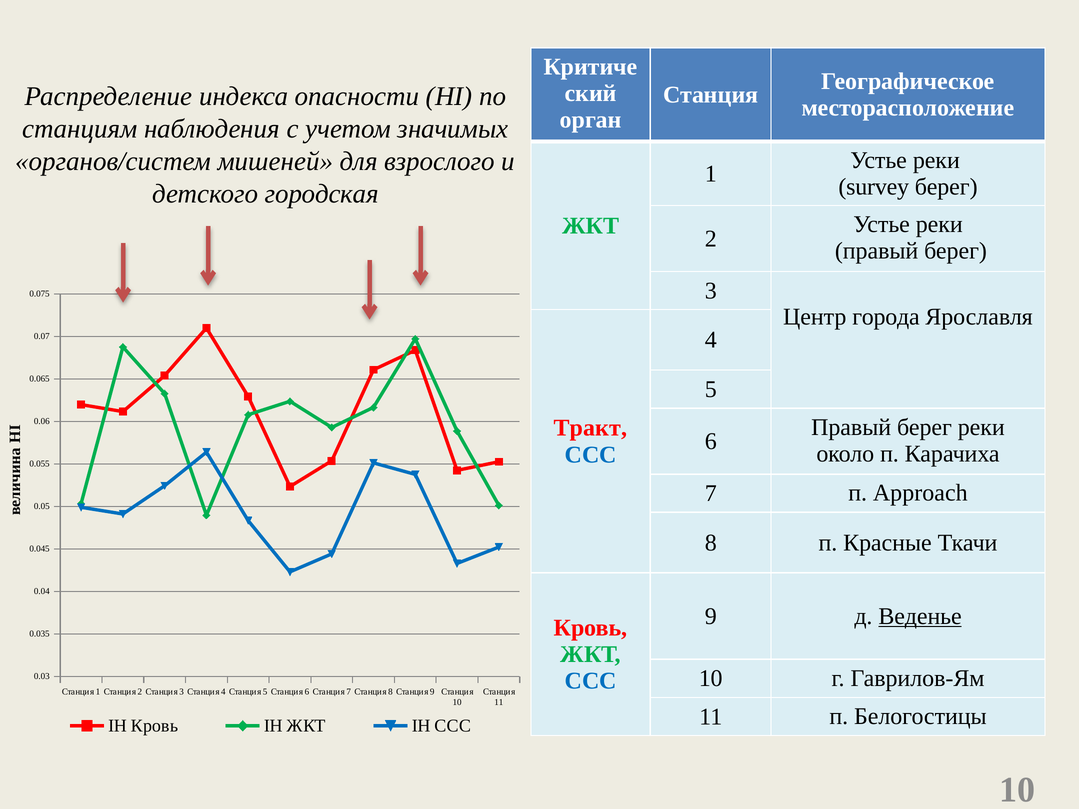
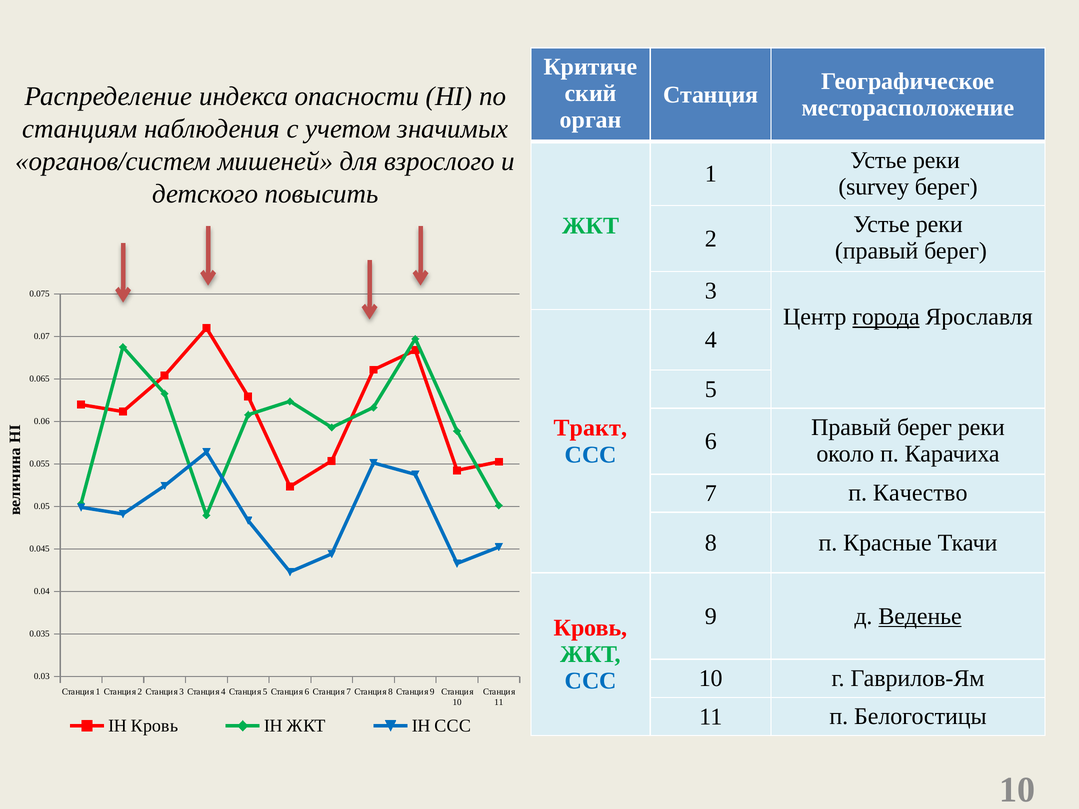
городская: городская -> повысить (322, 194)
города underline: none -> present (886, 317)
Approach: Approach -> Качество (920, 493)
